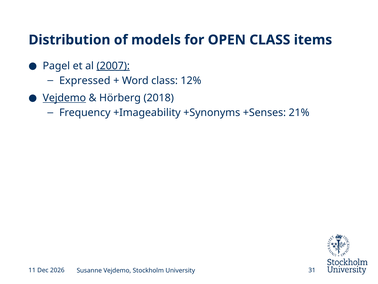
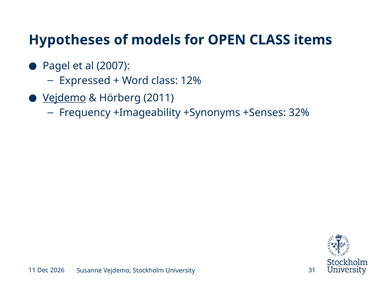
Distribution: Distribution -> Hypotheses (69, 40)
2007 underline: present -> none (113, 66)
2018: 2018 -> 2011 (159, 98)
21%: 21% -> 32% (299, 112)
